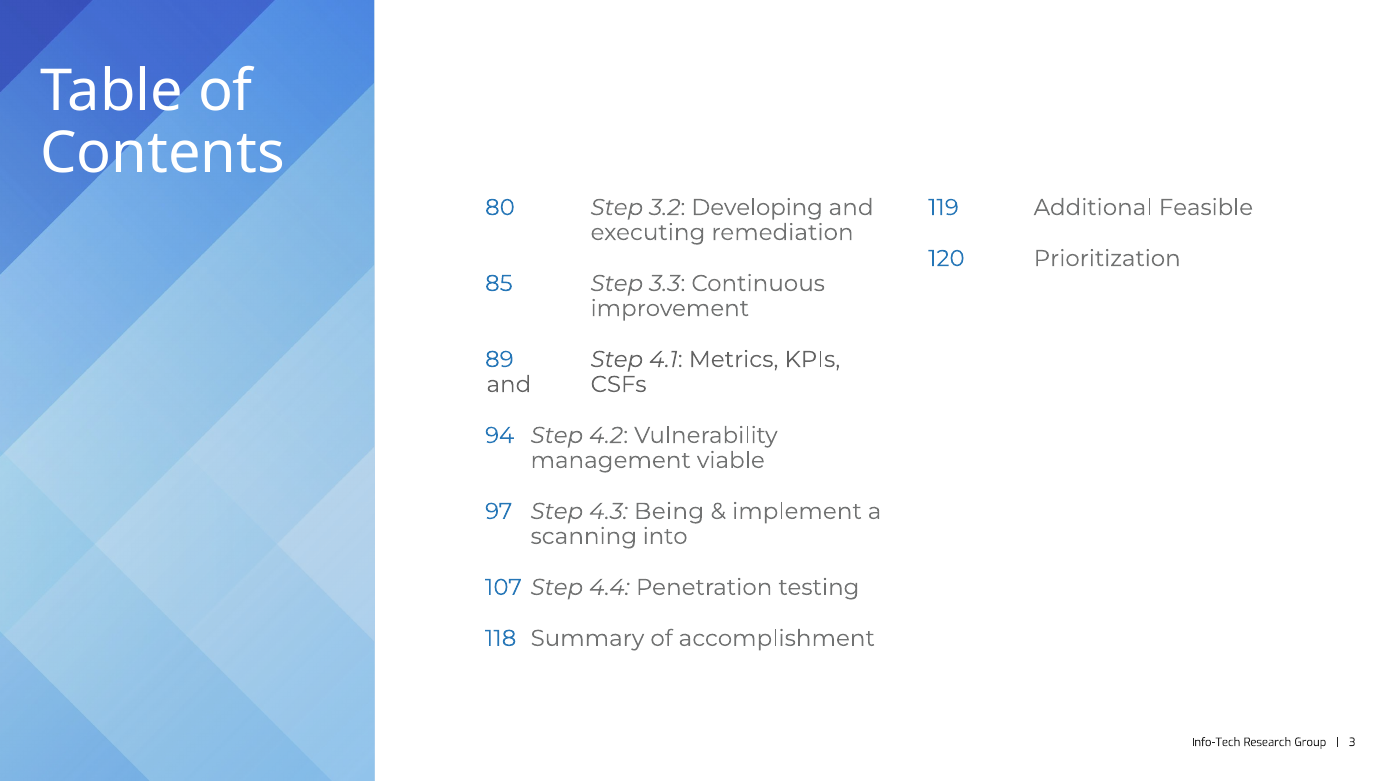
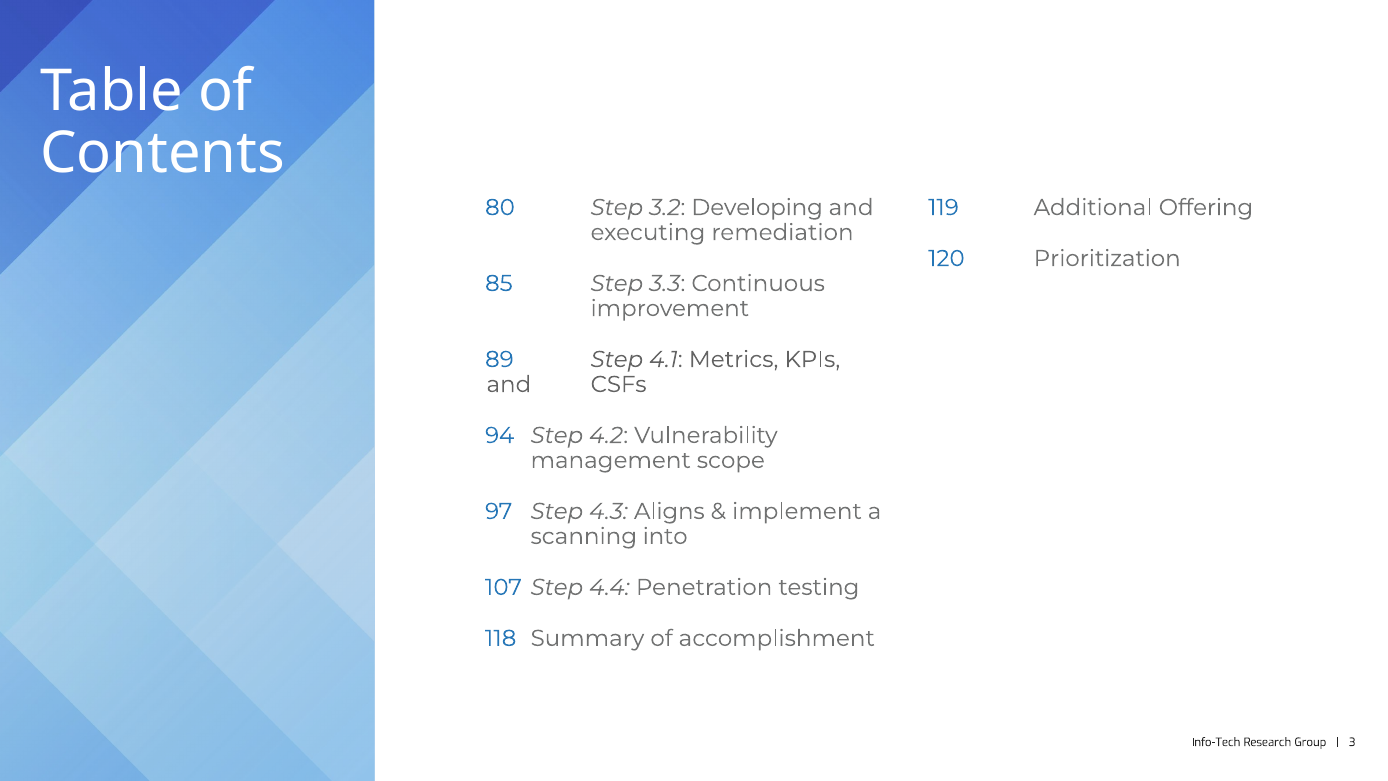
Feasible: Feasible -> Offering (1206, 207)
viable: viable -> scope (731, 460)
Being: Being -> Aligns (669, 511)
